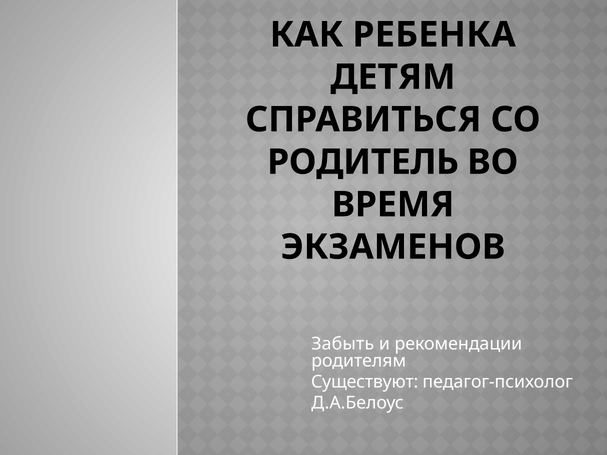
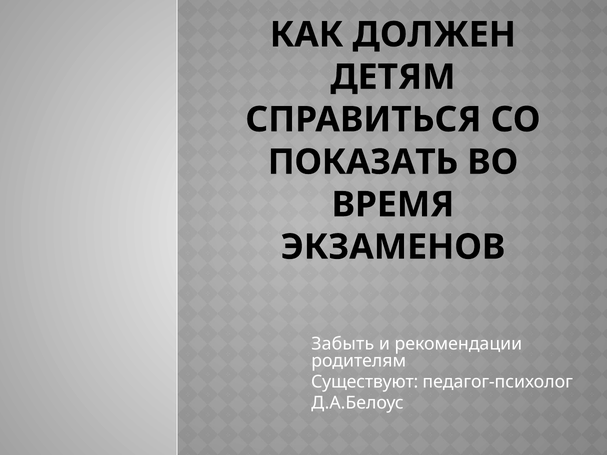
РЕБЕНКА: РЕБЕНКА -> ДОЛЖЕН (434, 35)
РОДИТЕЛЬ: РОДИТЕЛЬ -> ПОКАЗАТЬ (363, 162)
